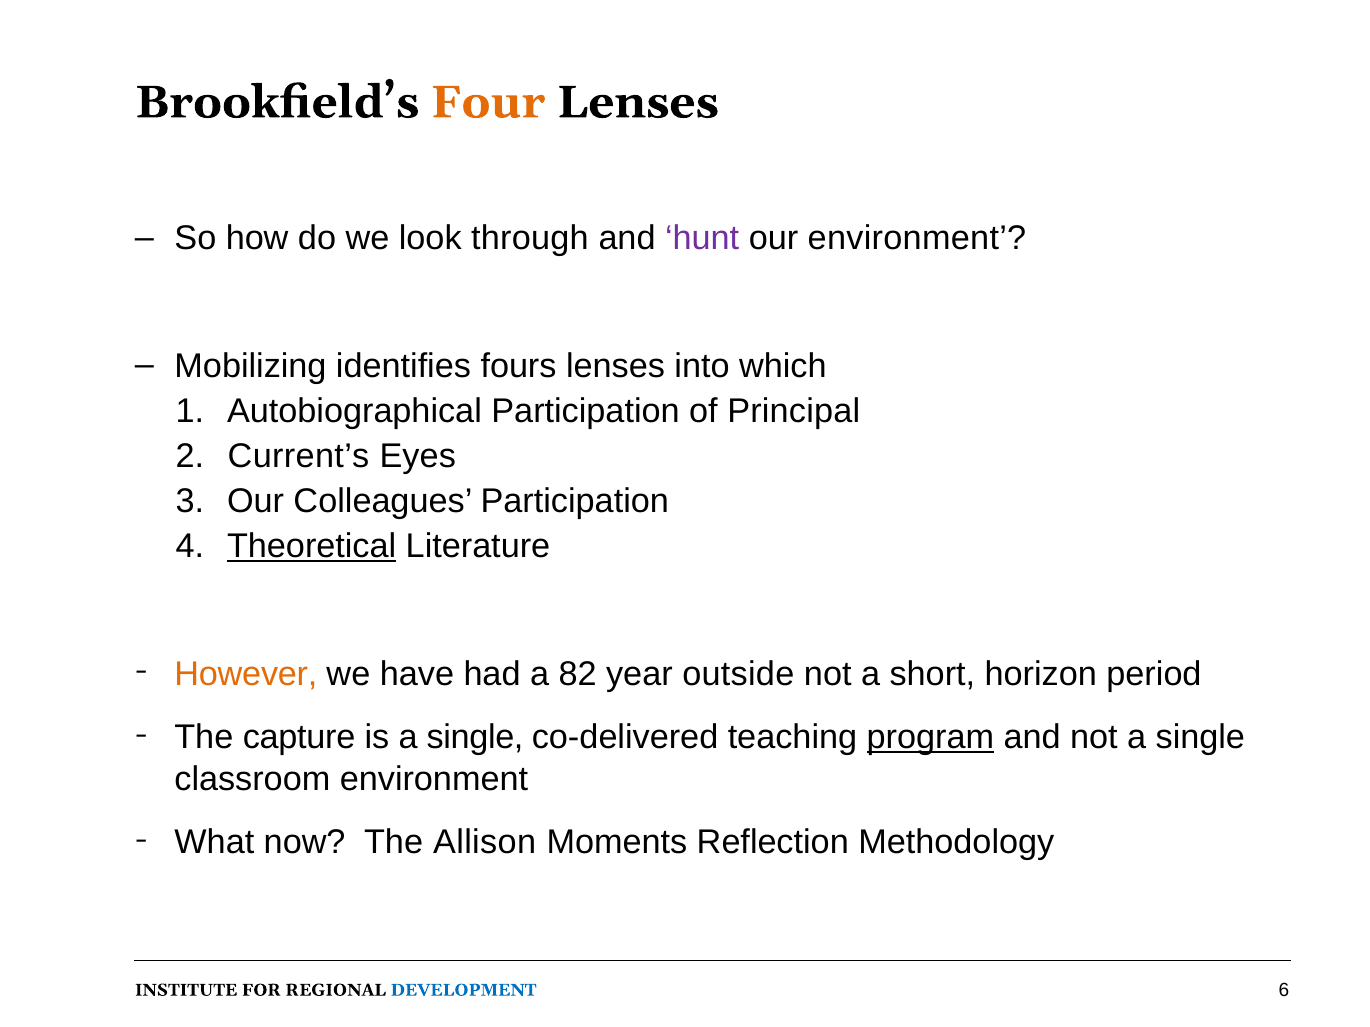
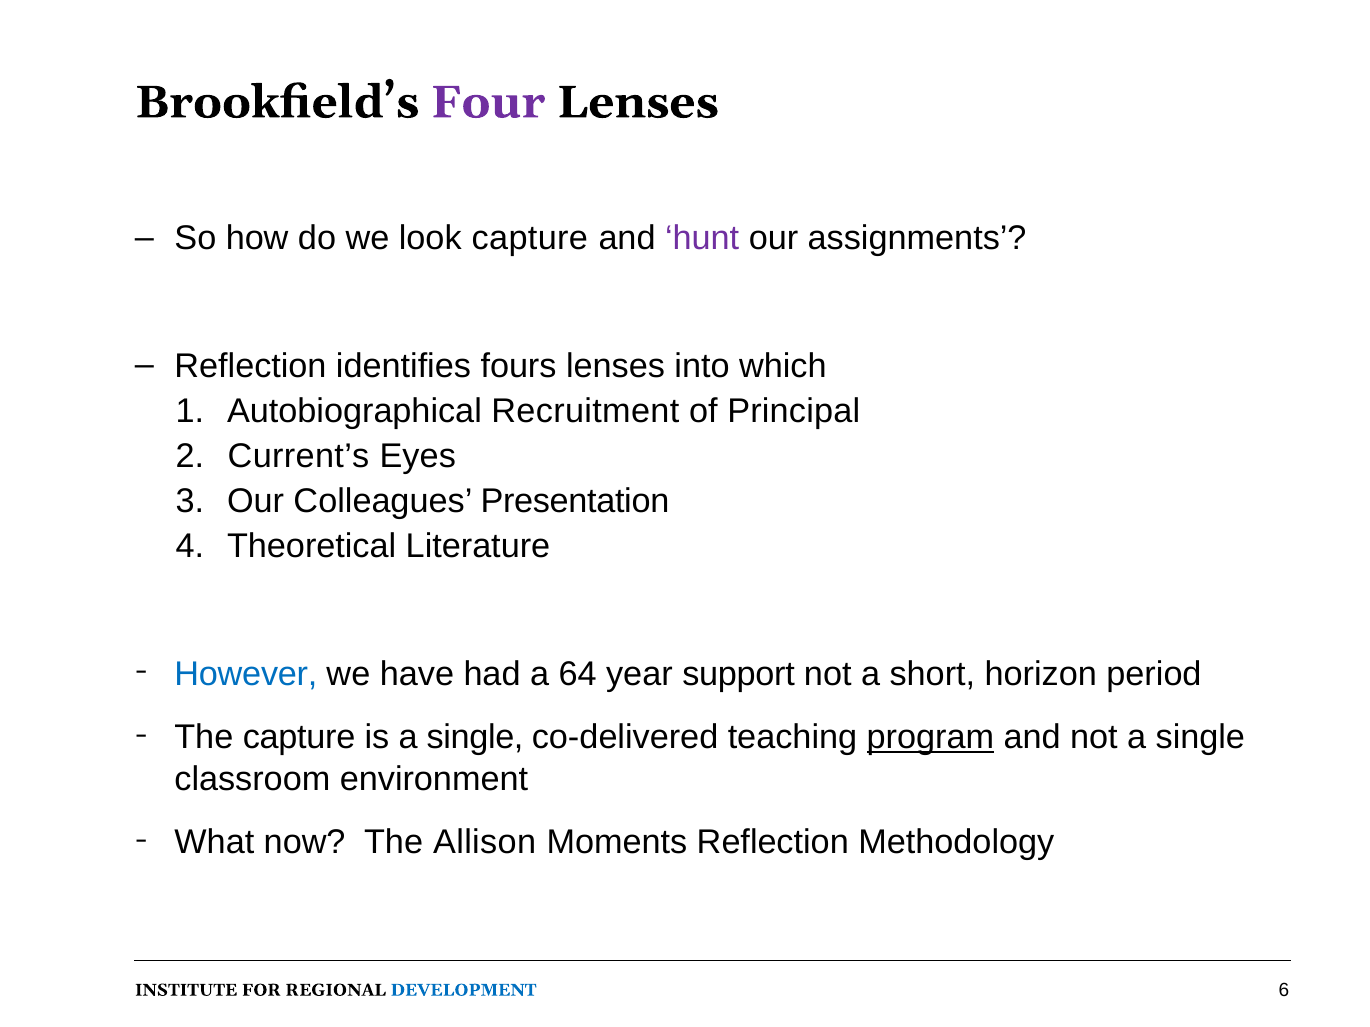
Four colour: orange -> purple (488, 102)
look through: through -> capture (530, 239)
our environment: environment -> assignments (917, 239)
Mobilizing: Mobilizing -> Reflection (250, 367)
Autobiographical Participation: Participation -> Recruitment (585, 411)
Colleagues Participation: Participation -> Presentation (575, 501)
Theoretical underline: present -> none (312, 546)
However colour: orange -> blue (246, 674)
82: 82 -> 64 (578, 674)
outside: outside -> support (739, 674)
